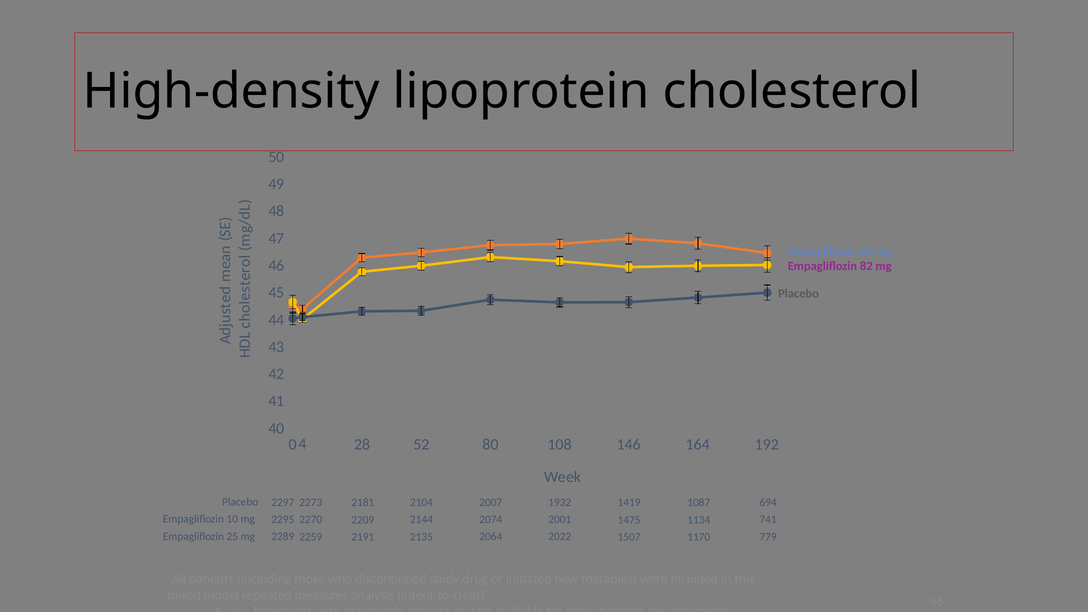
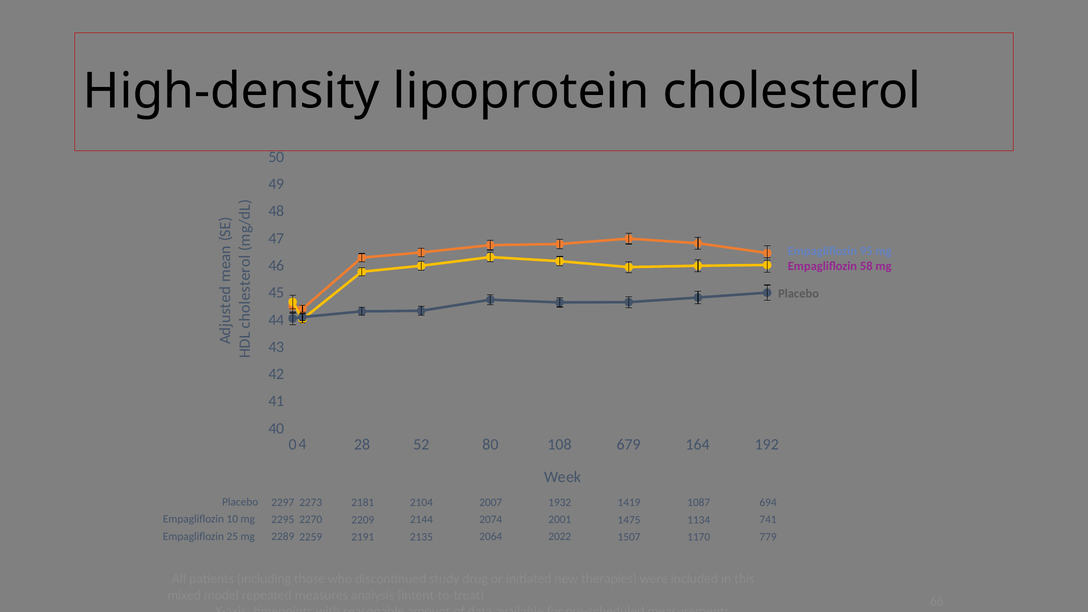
26: 26 -> 95 (866, 251)
82: 82 -> 58 (866, 266)
146: 146 -> 679 (629, 444)
